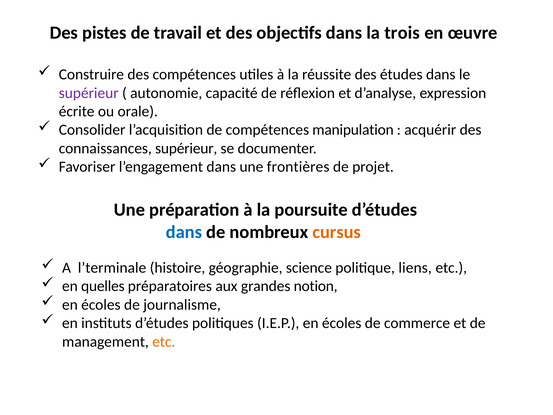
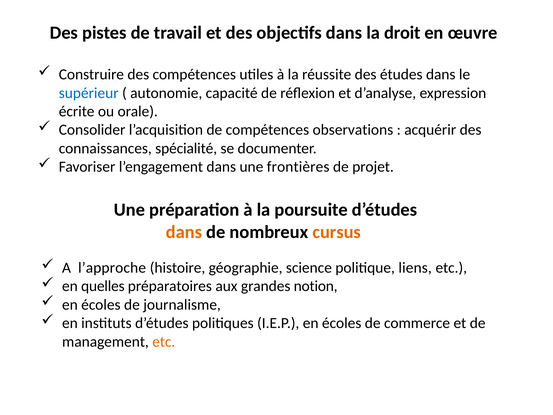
trois: trois -> droit (402, 33)
supérieur colour: purple -> blue (89, 93)
manipulation: manipulation -> observations (353, 130)
connaissances supérieur: supérieur -> spécialité (186, 148)
dans colour: blue -> orange (184, 232)
l’terminale: l’terminale -> l’approche (112, 268)
